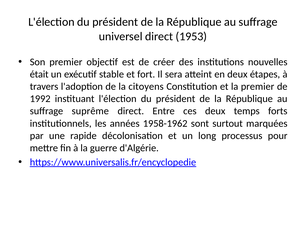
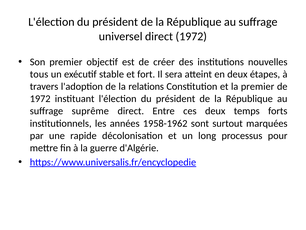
direct 1953: 1953 -> 1972 (191, 36)
était: était -> tous (39, 74)
citoyens: citoyens -> relations (146, 86)
1992: 1992 -> 1972 (40, 99)
